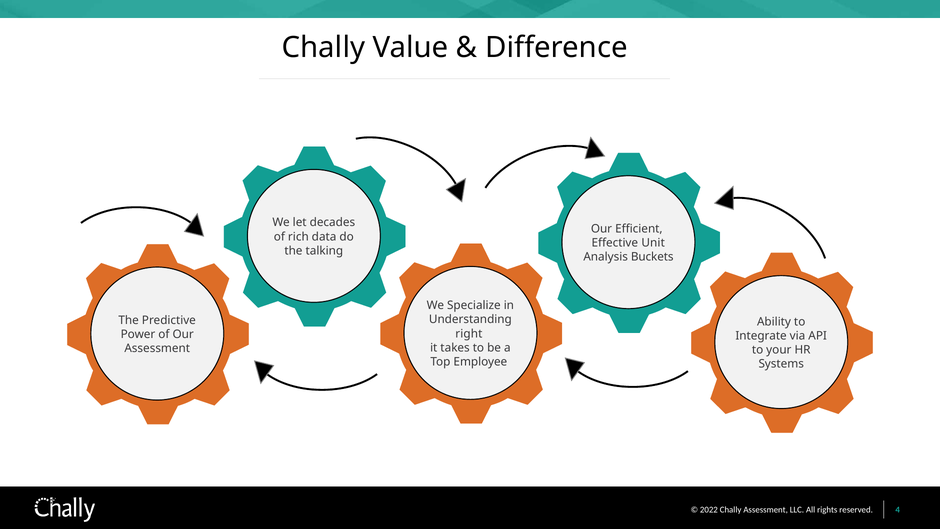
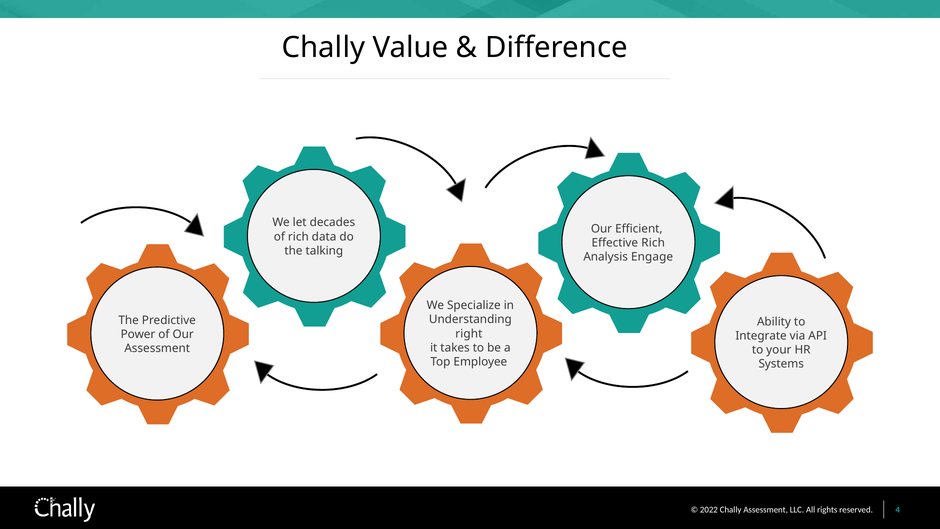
Effective Unit: Unit -> Rich (653, 243)
Buckets: Buckets -> Engage (652, 257)
